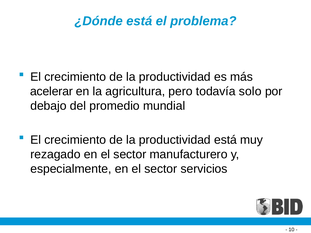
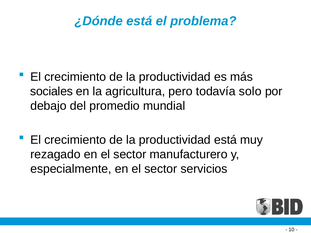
acelerar: acelerar -> sociales (52, 92)
